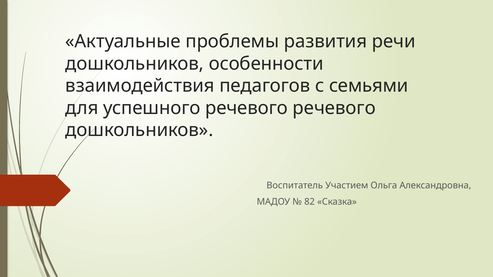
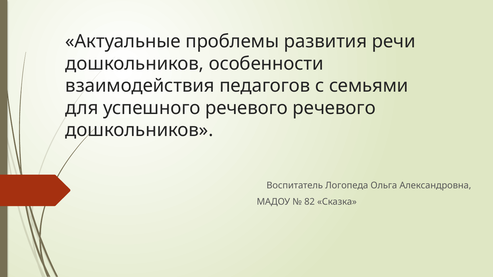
Участием: Участием -> Логопеда (347, 186)
